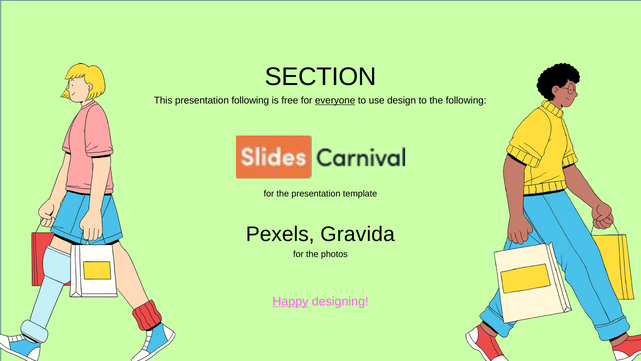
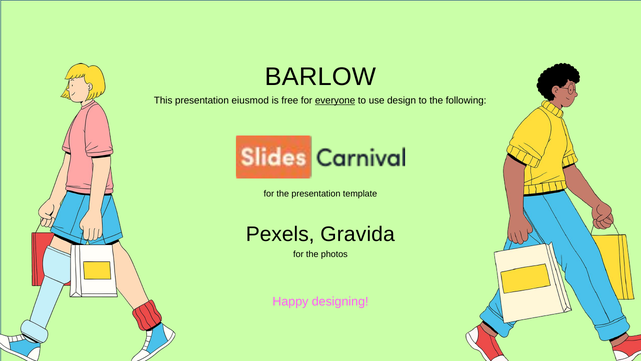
SECTION: SECTION -> BARLOW (320, 77)
presentation following: following -> eiusmod (250, 100)
Happy underline: present -> none (290, 301)
